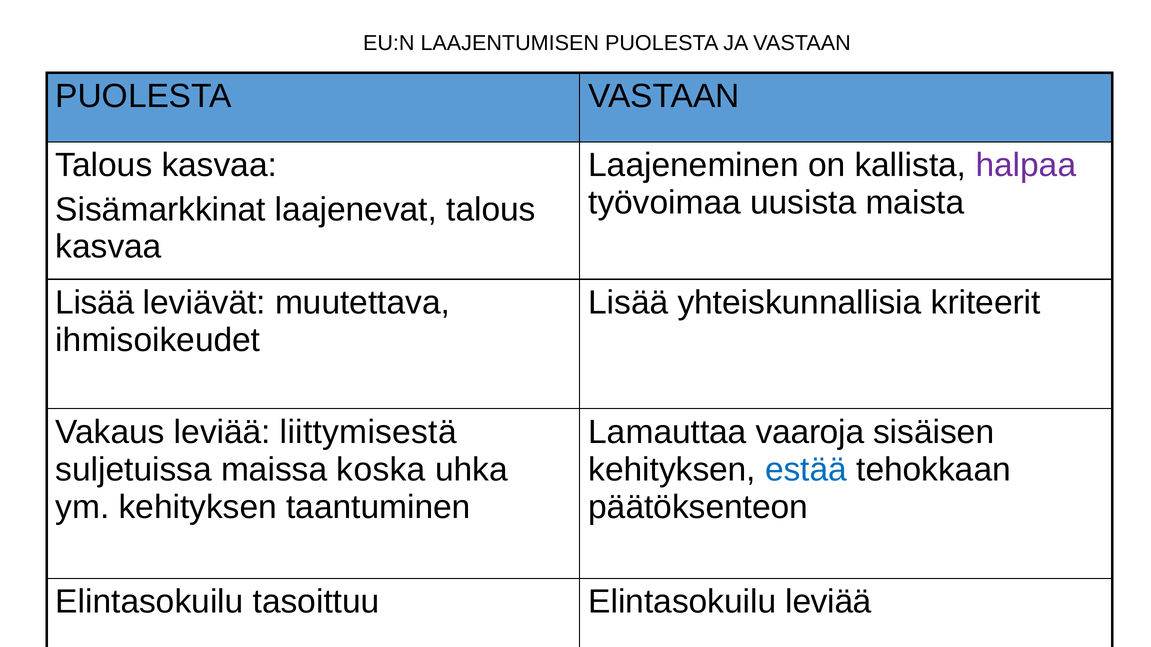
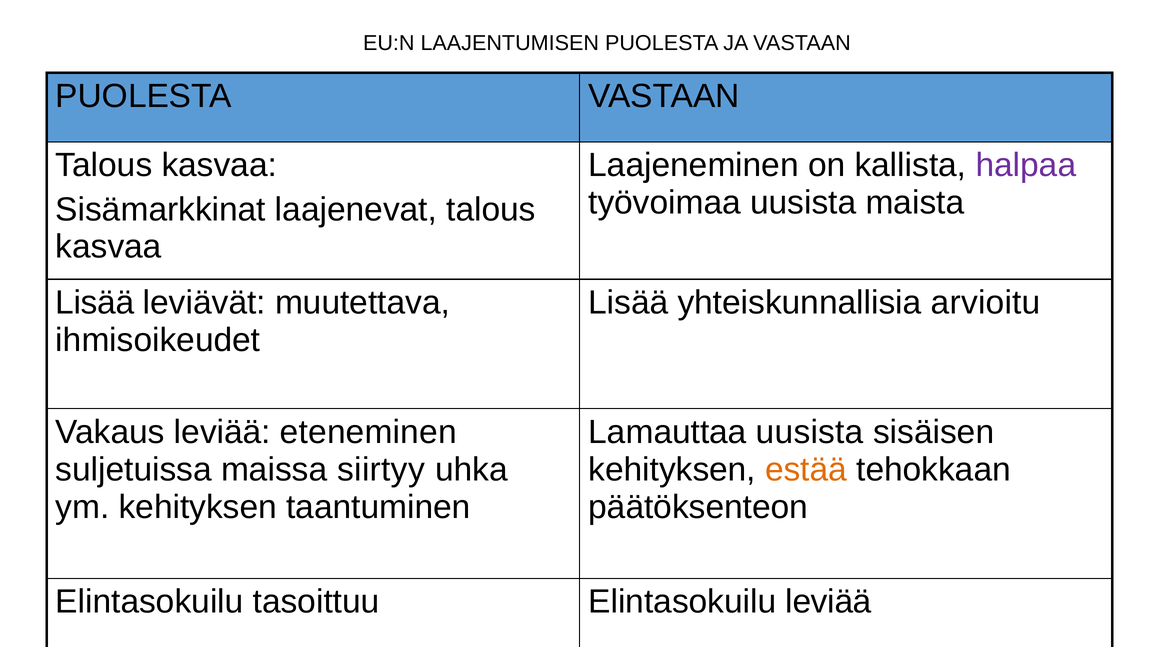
kriteerit: kriteerit -> arvioitu (986, 303)
liittymisestä: liittymisestä -> eteneminen (368, 433)
Lamauttaa vaaroja: vaaroja -> uusista (810, 433)
koska: koska -> siirtyy (381, 470)
estää colour: blue -> orange (806, 470)
